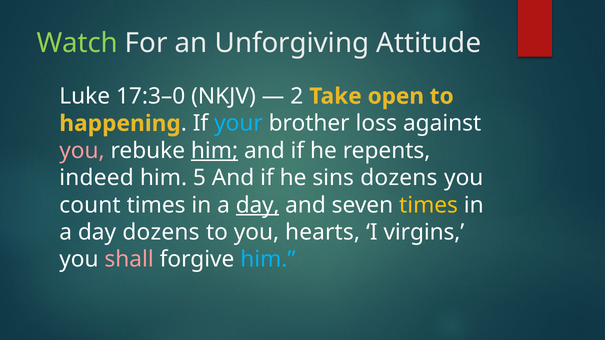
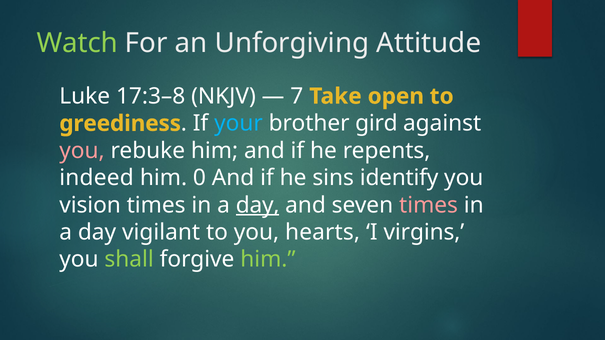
17:3–0: 17:3–0 -> 17:3–8 (151, 96)
2: 2 -> 7 (297, 96)
happening: happening -> greediness (120, 124)
loss: loss -> gird (376, 124)
him underline: present -> none (215, 151)
5: 5 -> 0 (199, 178)
sins dozens: dozens -> identify (399, 178)
count: count -> vision (90, 205)
times colour: yellow -> pink (429, 205)
day dozens: dozens -> vigilant (161, 232)
shall colour: pink -> light green (129, 260)
him colour: light blue -> light green (268, 260)
